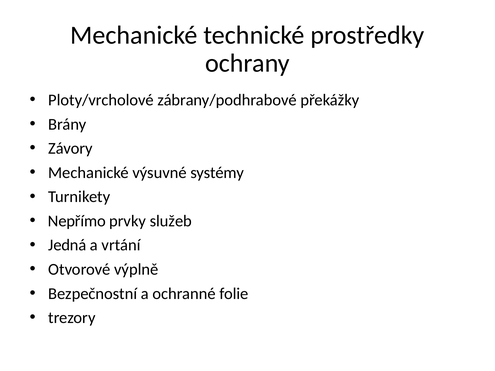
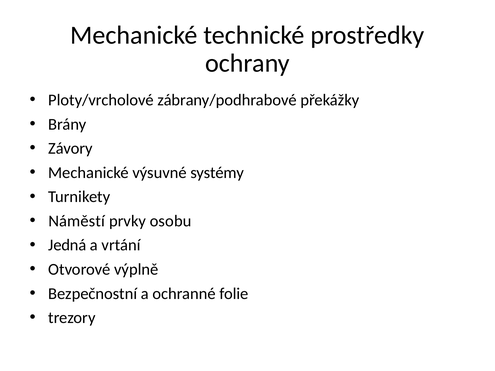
Nepřímo: Nepřímo -> Náměstí (77, 221)
služeb: služeb -> osobu (171, 221)
